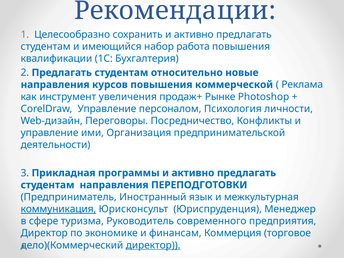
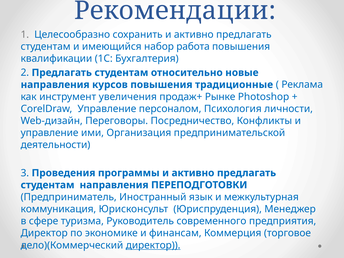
коммерческой: коммерческой -> традиционные (234, 85)
Прикладная: Прикладная -> Проведения (64, 173)
коммуникация underline: present -> none (58, 209)
